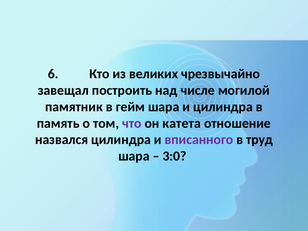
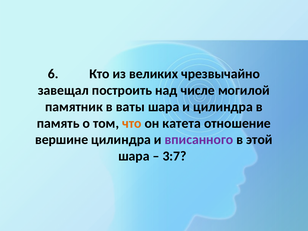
гейм: гейм -> ваты (130, 107)
что colour: purple -> orange (132, 123)
назвался: назвался -> вершине (62, 140)
труд: труд -> этой (259, 140)
3:0: 3:0 -> 3:7 (175, 156)
